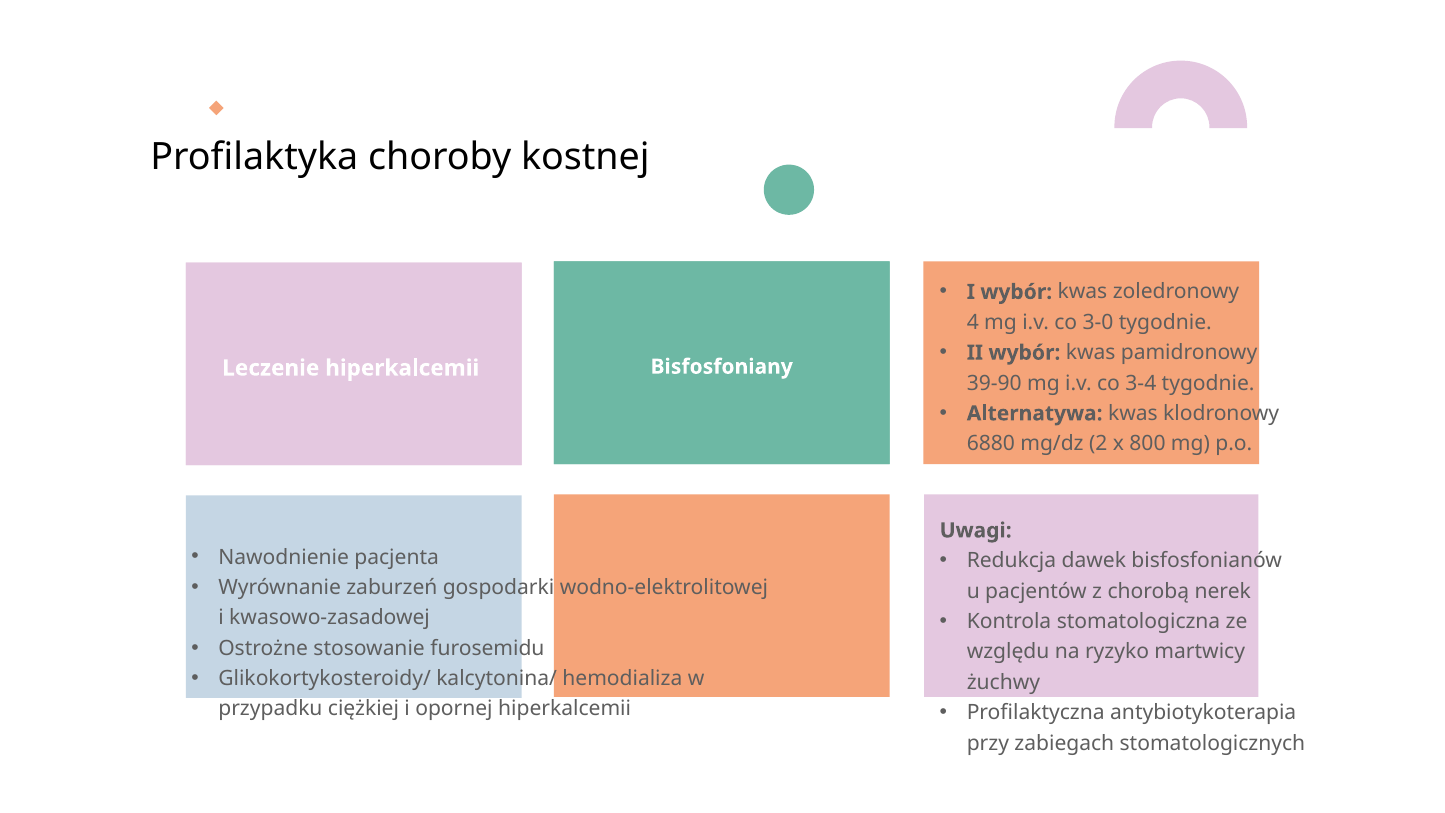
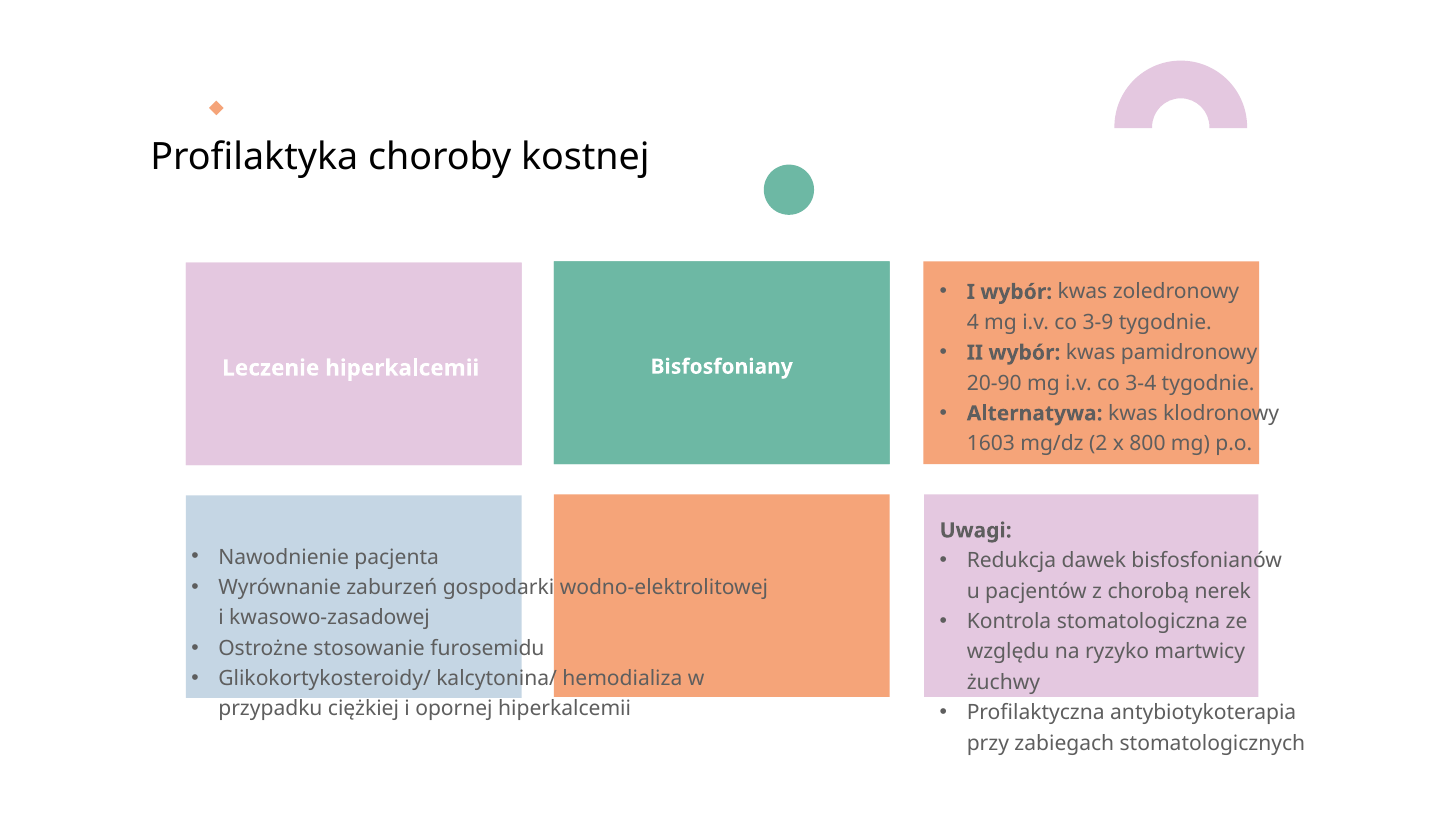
3-0: 3-0 -> 3-9 (1098, 322)
39-90: 39-90 -> 20-90 (994, 383)
6880: 6880 -> 1603 (991, 444)
